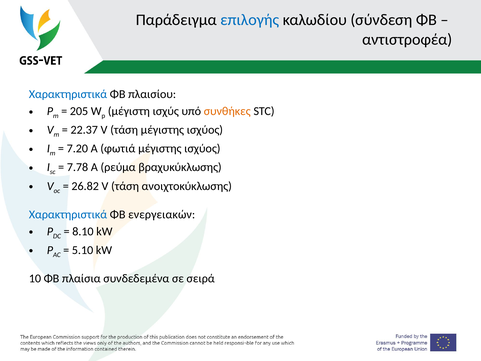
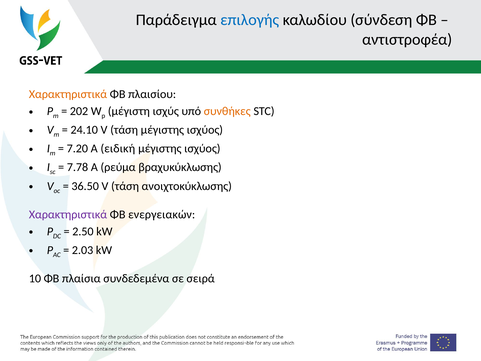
Χαρακτηριστικά colour: blue -> orange (68, 94)
205: 205 -> 202 (79, 111)
22.37: 22.37 -> 24.10 (84, 130)
φωτιά: φωτιά -> ειδική (118, 149)
26.82: 26.82 -> 36.50 (85, 186)
Χαρακτηριστικά colour: blue -> purple (68, 214)
8.10: 8.10 -> 2.50 (83, 231)
5.10: 5.10 -> 2.03 (83, 250)
